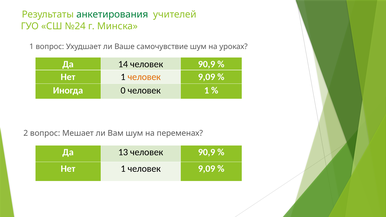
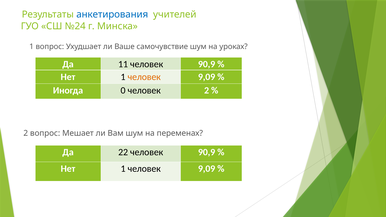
анкетирования colour: green -> blue (112, 15)
14: 14 -> 11 (123, 64)
человек 1: 1 -> 2 (207, 91)
13: 13 -> 22 (123, 152)
